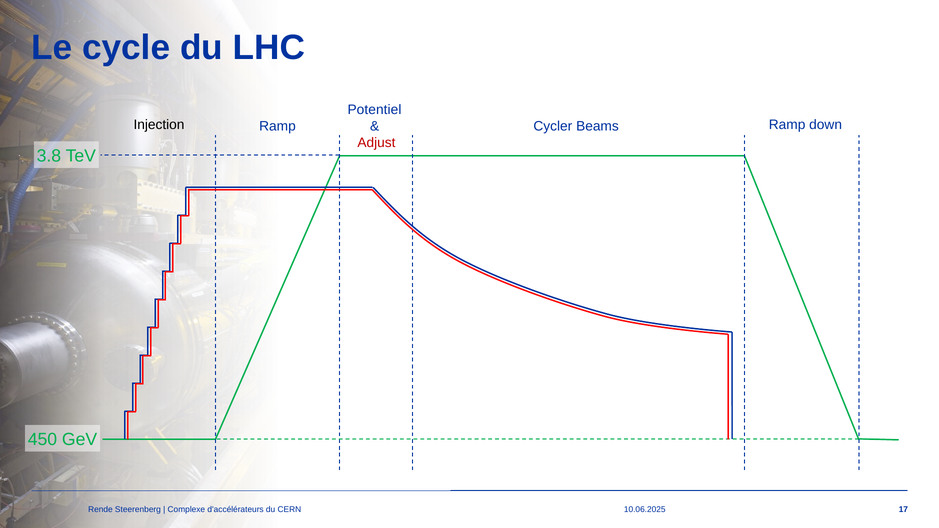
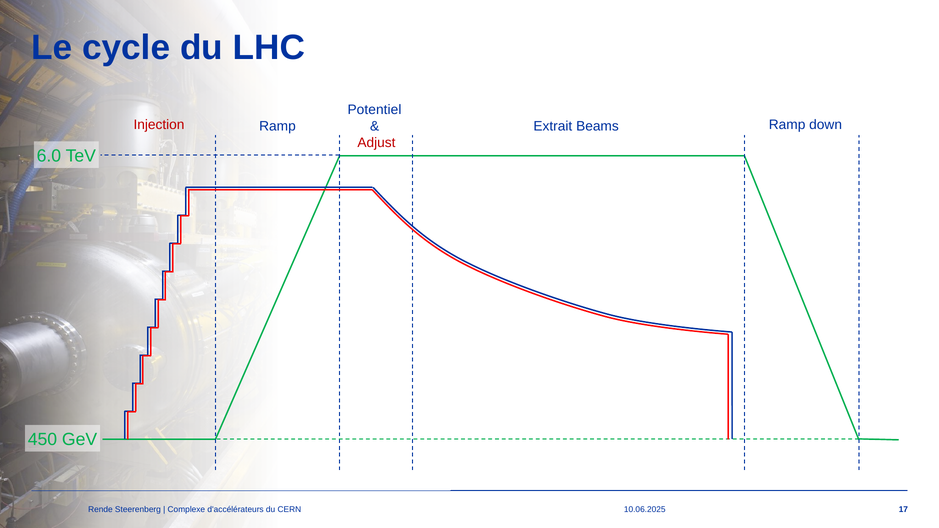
Injection colour: black -> red (159, 125)
Cycler: Cycler -> Extrait (553, 127)
3.8: 3.8 -> 6.0 (49, 156)
